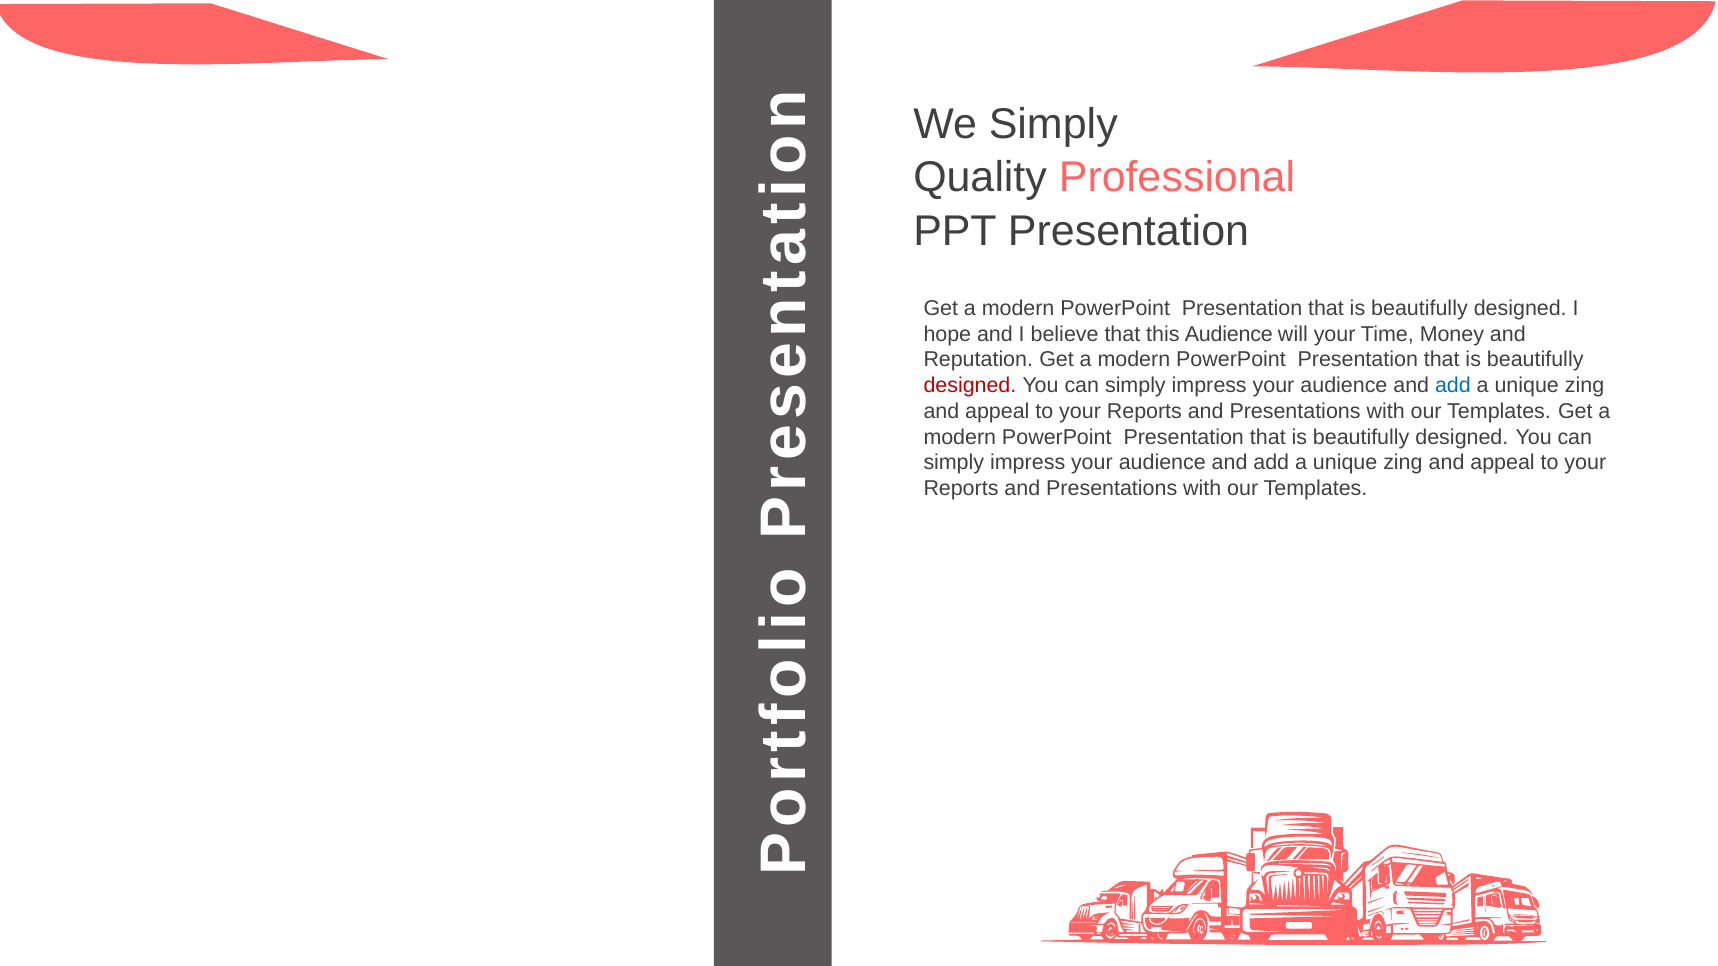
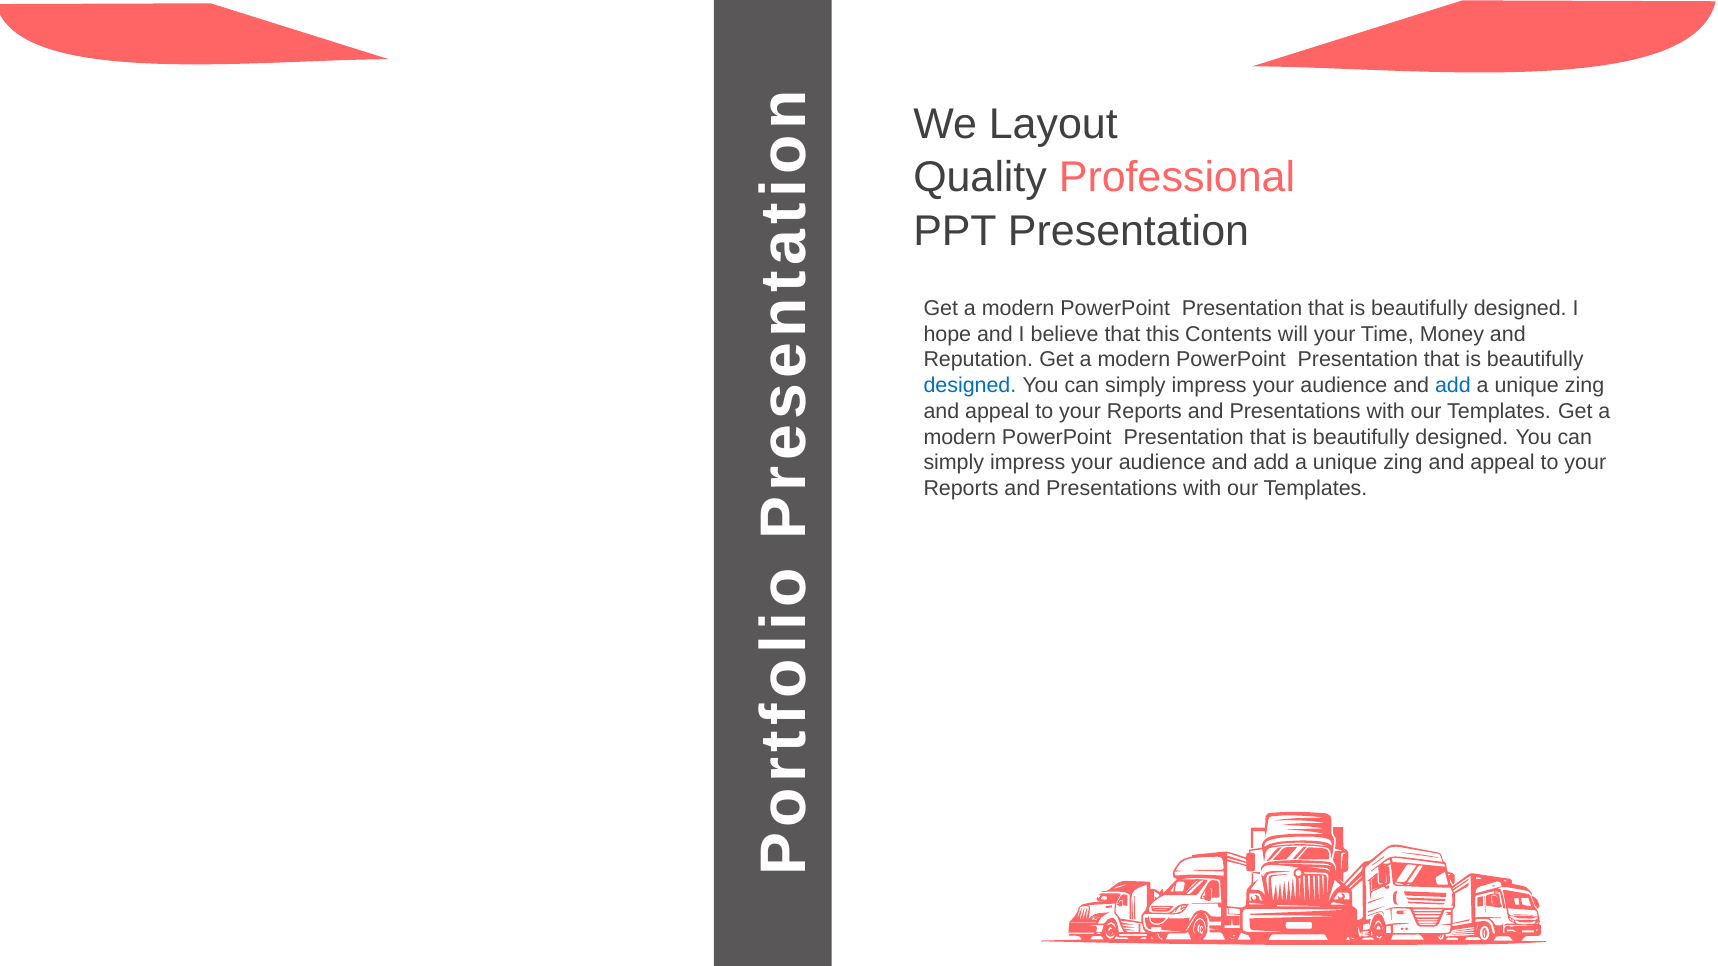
We Simply: Simply -> Layout (1053, 124)
this Audience: Audience -> Contents (1229, 334)
designed colour: red -> blue (970, 386)
